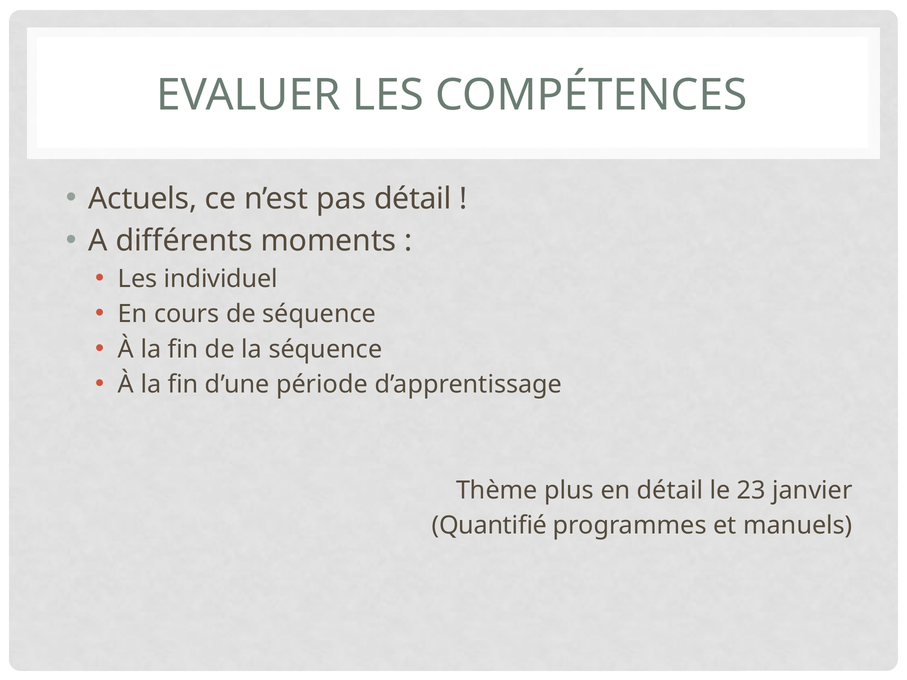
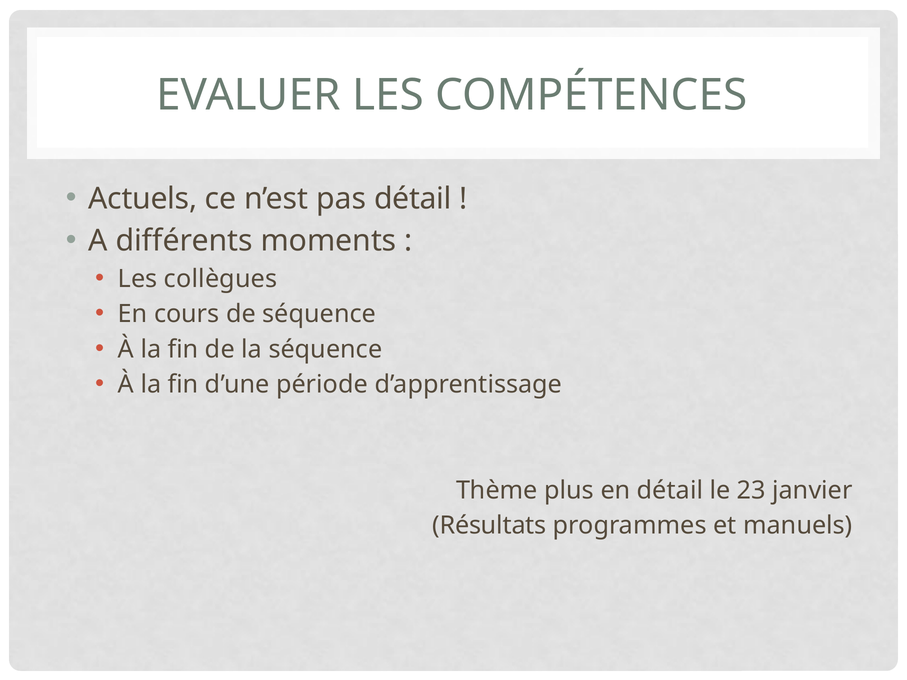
individuel: individuel -> collègues (221, 279)
Quantifié: Quantifié -> Résultats (489, 526)
